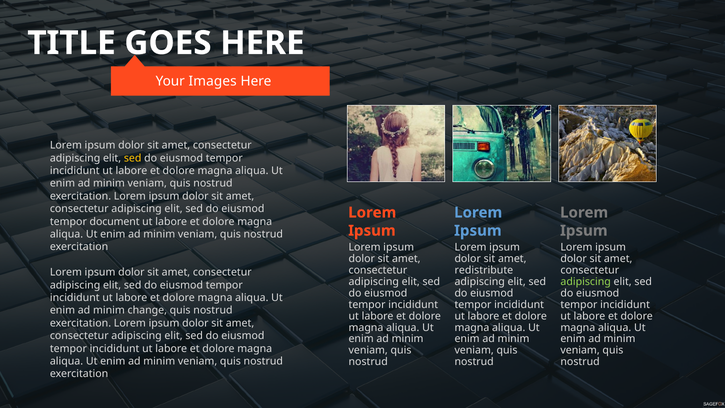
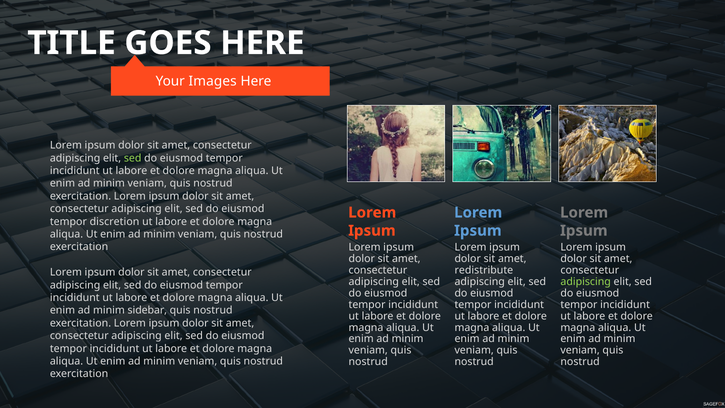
sed colour: yellow -> light green (133, 158)
document: document -> discretion (115, 221)
change: change -> sidebar (147, 310)
